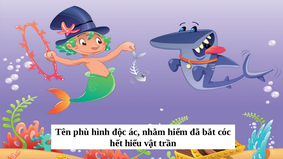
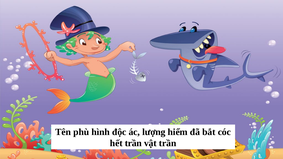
nhằm: nhằm -> lượng (154, 132)
hết hiểu: hiểu -> trần (133, 143)
